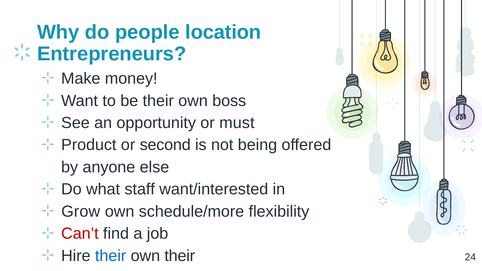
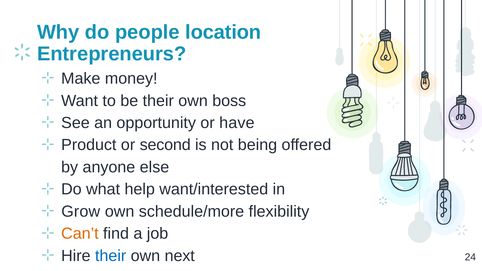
must: must -> have (237, 123)
staff: staff -> help (140, 189)
Can’t colour: red -> orange (80, 234)
own their: their -> next (180, 256)
